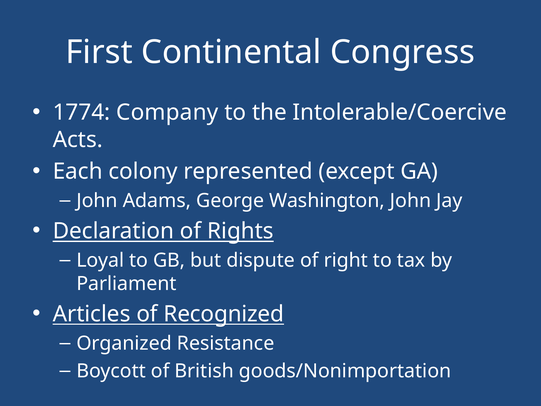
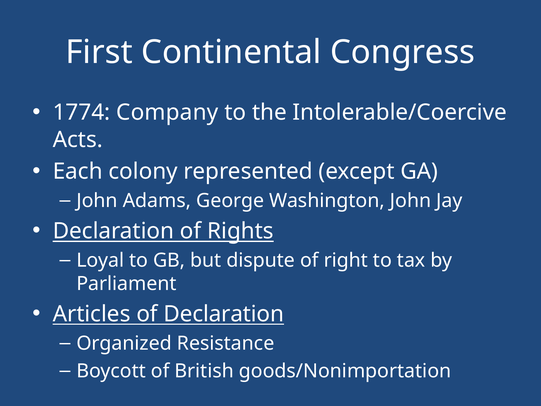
of Recognized: Recognized -> Declaration (224, 314)
